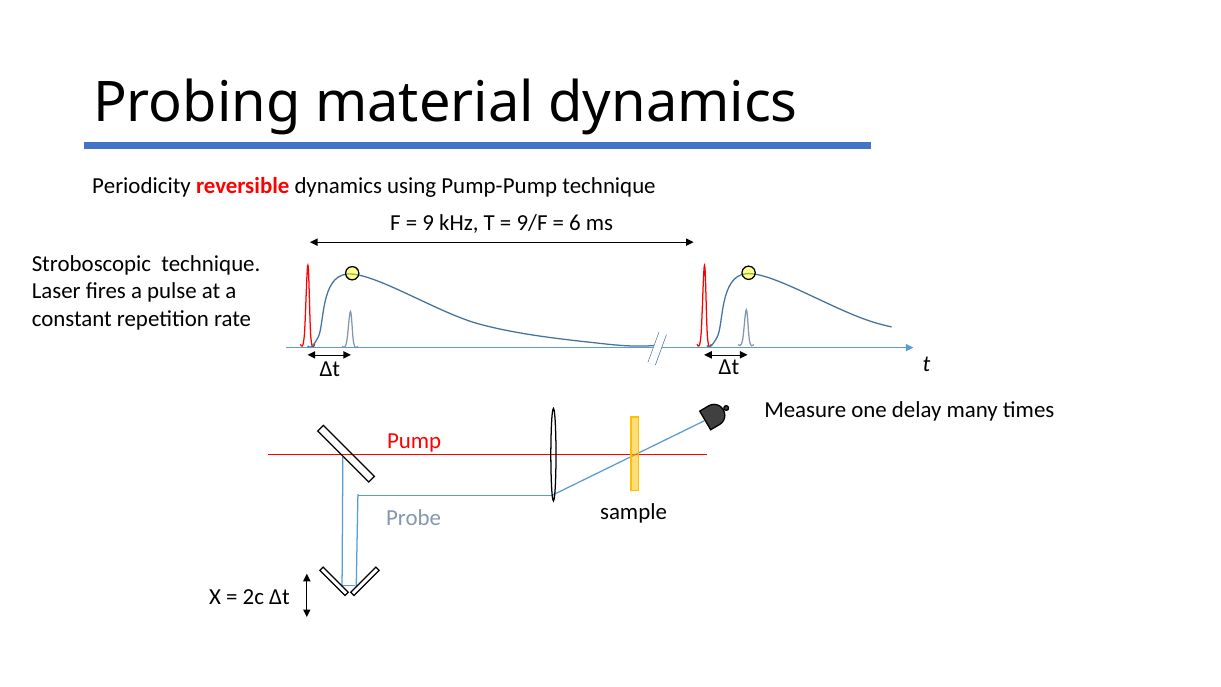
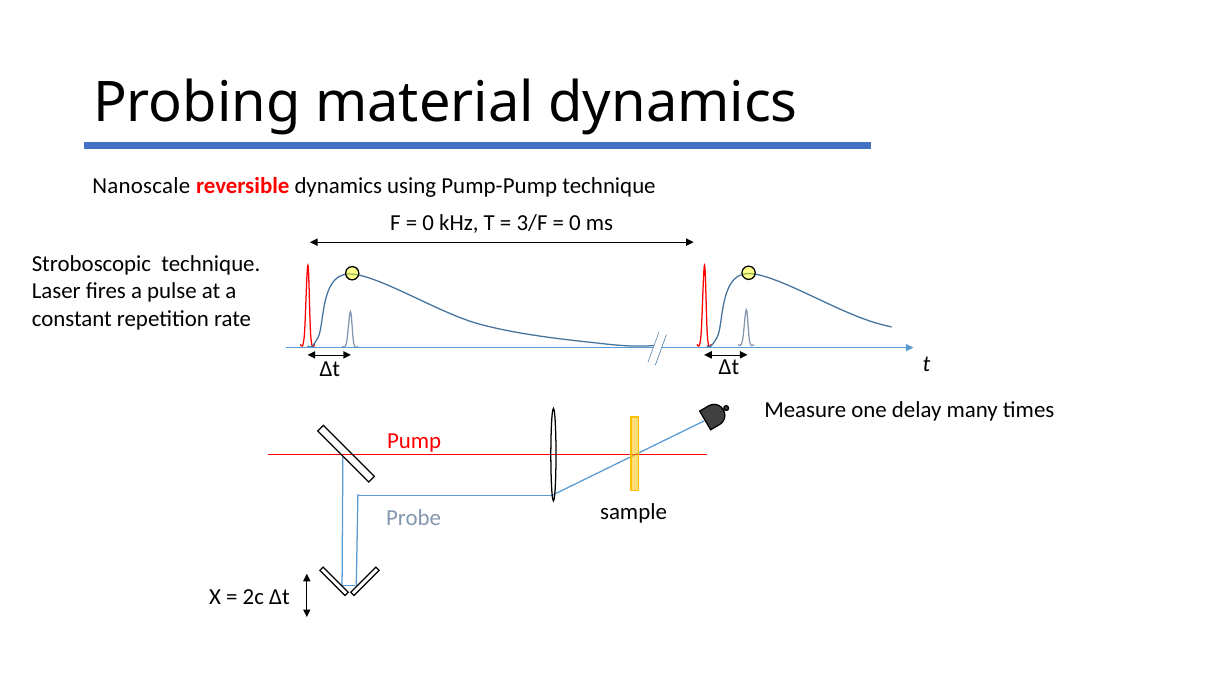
Periodicity: Periodicity -> Nanoscale (141, 186)
9: 9 -> 0 (428, 223)
9/F: 9/F -> 3/F (532, 223)
6: 6 -> 0 (575, 223)
